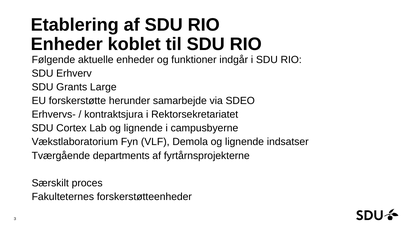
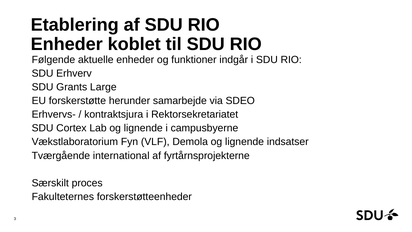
departments: departments -> international (121, 155)
